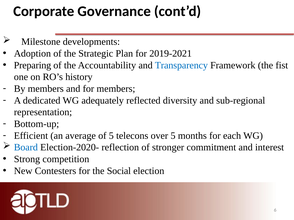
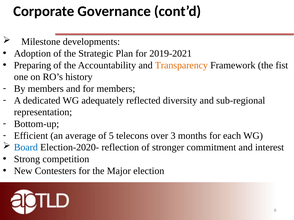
Transparency colour: blue -> orange (181, 65)
over 5: 5 -> 3 (173, 136)
Social: Social -> Major (119, 171)
